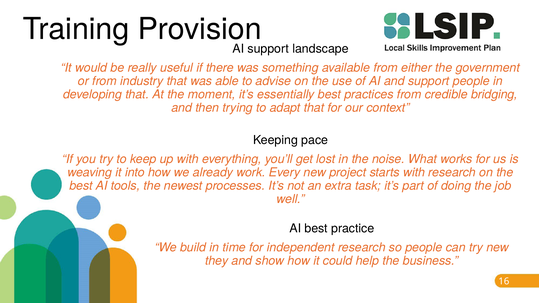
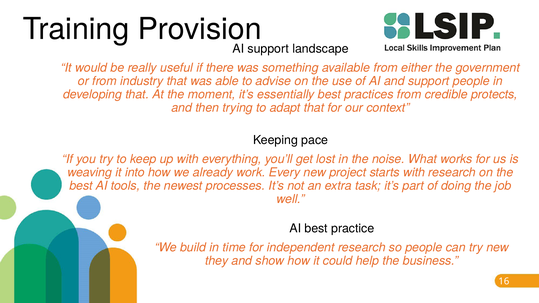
bridging: bridging -> protects (494, 95)
